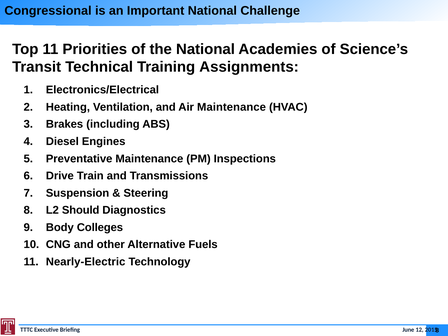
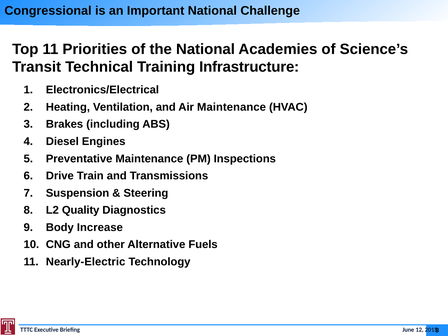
Assignments: Assignments -> Infrastructure (249, 67)
Should: Should -> Quality (81, 210)
Colleges: Colleges -> Increase (100, 227)
